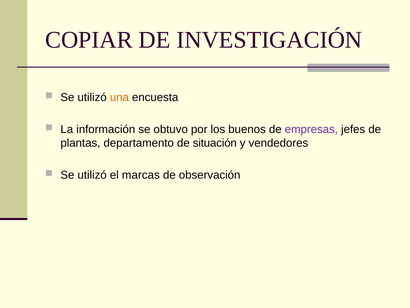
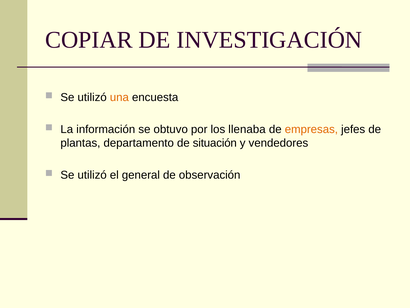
buenos: buenos -> llenaba (247, 129)
empresas colour: purple -> orange (311, 129)
marcas: marcas -> general (141, 175)
